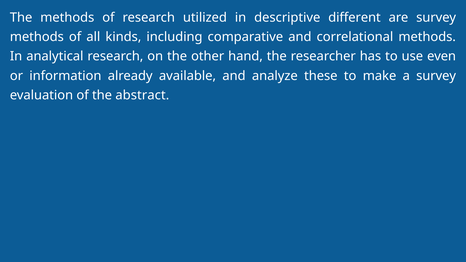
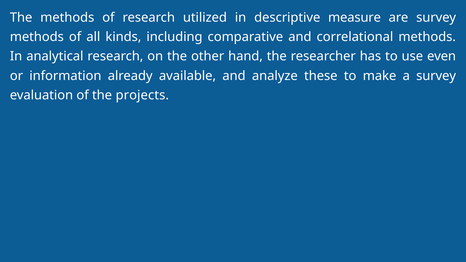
different: different -> measure (355, 18)
abstract: abstract -> projects (142, 95)
